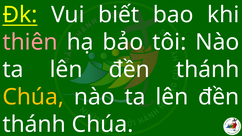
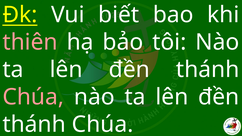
Chúa colour: yellow -> pink (33, 97)
